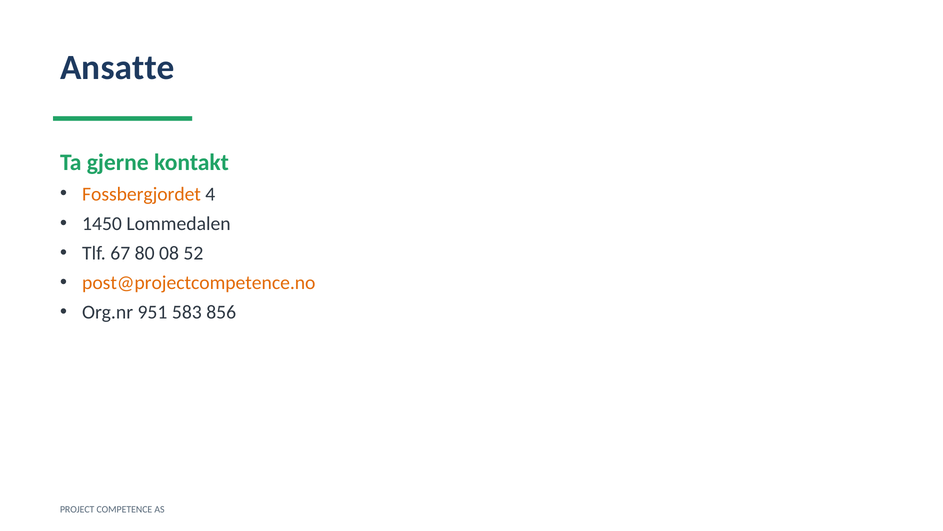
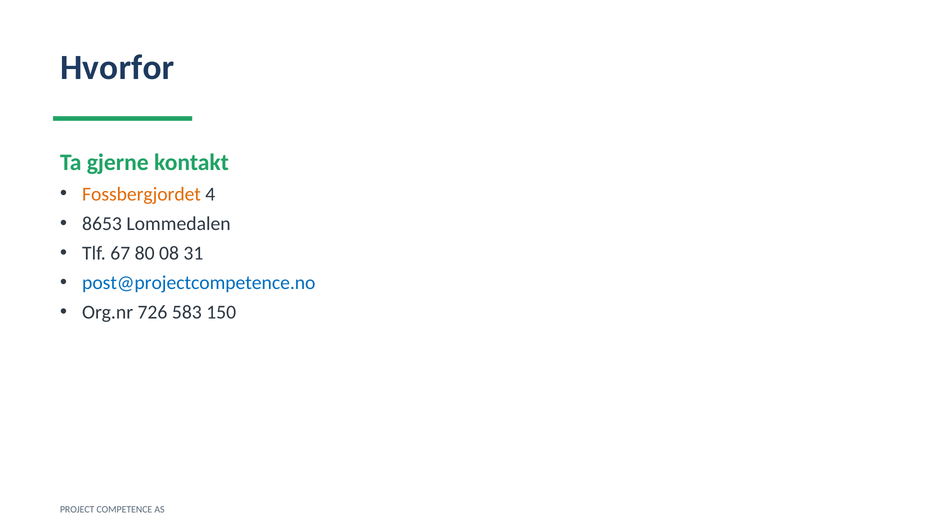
Ansatte: Ansatte -> Hvorfor (117, 67)
1450: 1450 -> 8653 (102, 223)
52: 52 -> 31 (193, 253)
post@projectcompetence.no colour: orange -> blue (199, 282)
951: 951 -> 726 (152, 312)
856: 856 -> 150 (221, 312)
